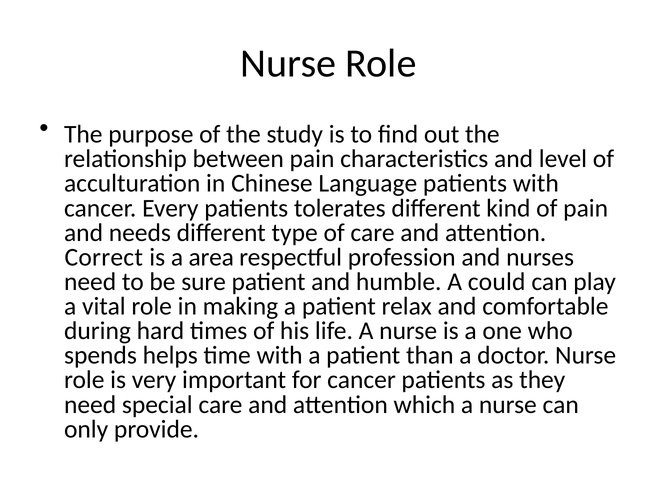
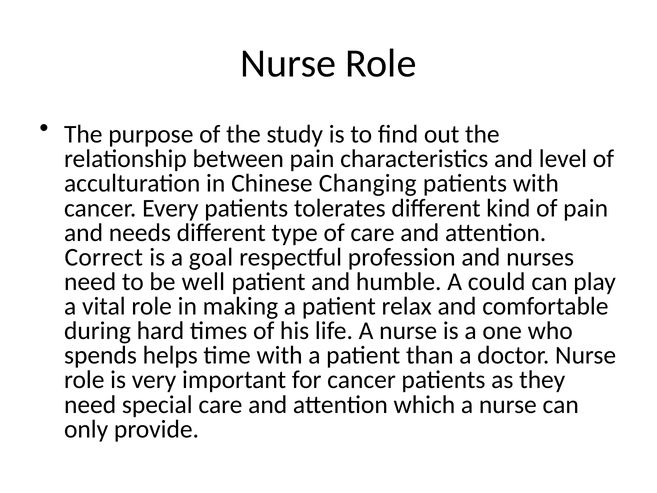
Language: Language -> Changing (368, 183)
area: area -> goal (211, 257)
sure: sure -> well (203, 282)
